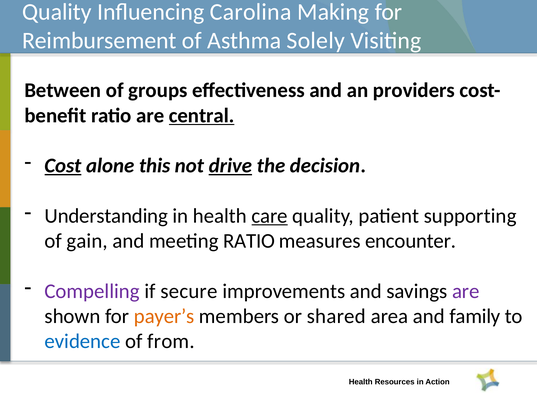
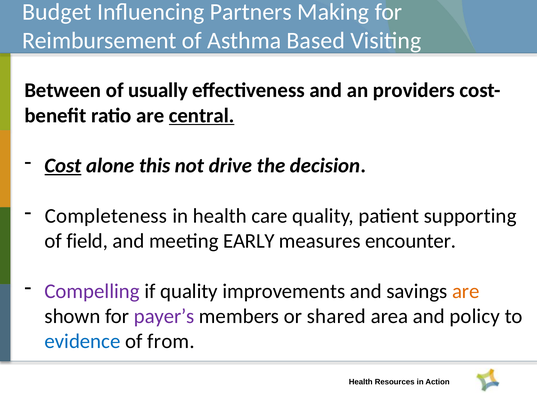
Quality: Quality -> Budget (57, 12)
Carolina: Carolina -> Partners (251, 12)
Solely: Solely -> Based (316, 40)
groups: groups -> usually (158, 90)
drive underline: present -> none (230, 166)
Understanding: Understanding -> Completeness (106, 216)
care underline: present -> none (270, 216)
gain: gain -> field (87, 241)
meeting RATIO: RATIO -> EARLY (249, 241)
if secure: secure -> quality (189, 291)
are colour: purple -> orange (466, 291)
payer’s colour: orange -> purple (164, 316)
family: family -> policy (475, 316)
